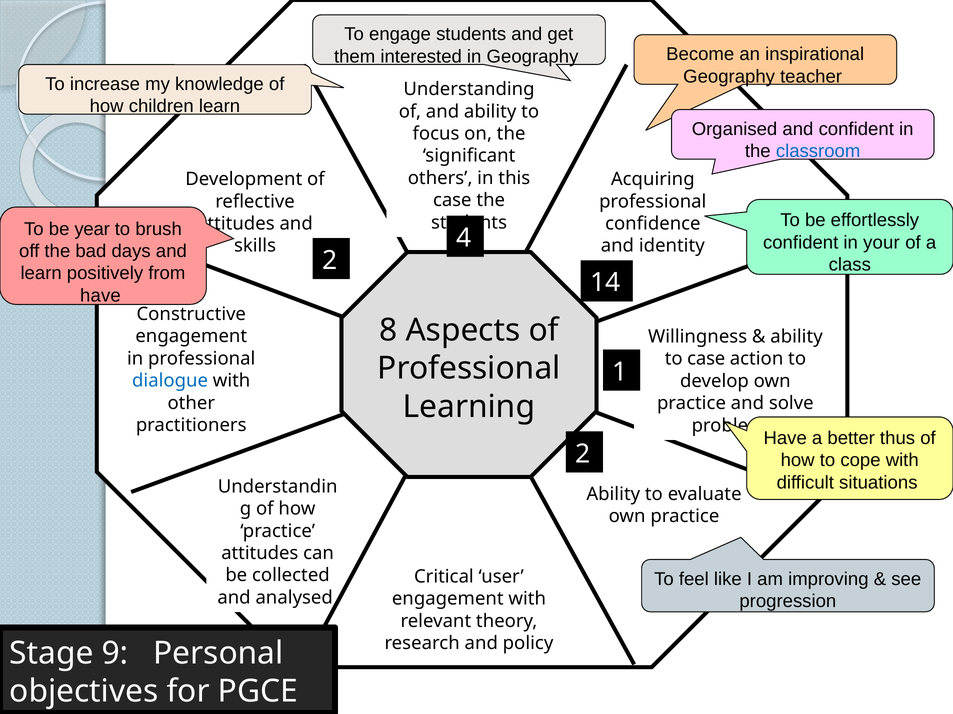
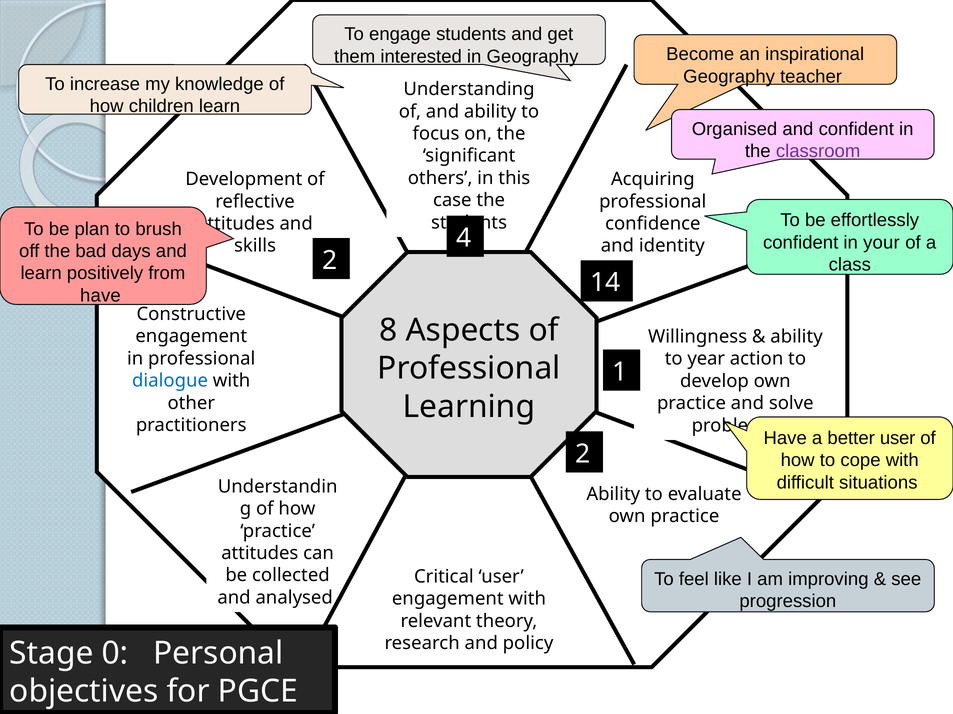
classroom colour: blue -> purple (818, 151)
year: year -> plan (92, 229)
to case: case -> year (706, 359)
better thus: thus -> user (898, 439)
9: 9 -> 0 (115, 654)
